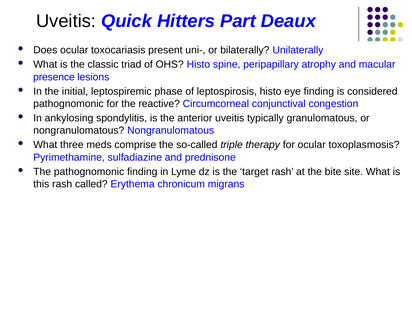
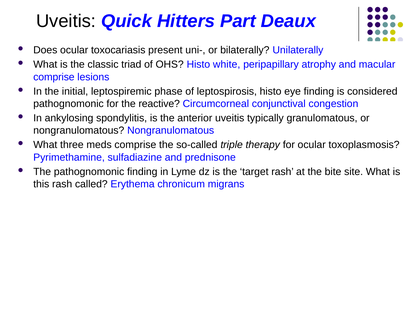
spine: spine -> white (227, 65)
presence: presence -> comprise (54, 77)
